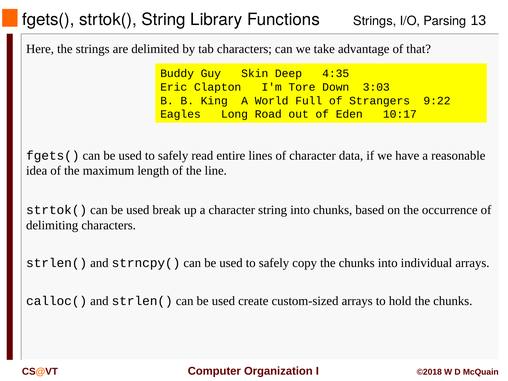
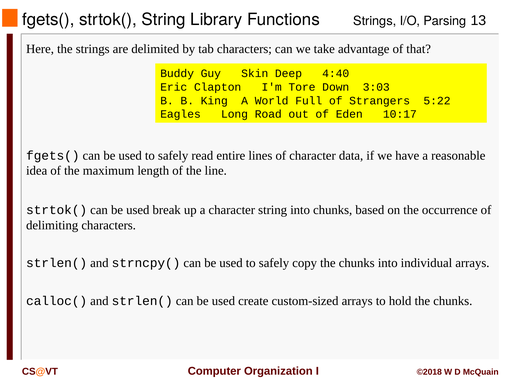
4:35: 4:35 -> 4:40 (336, 74)
9:22: 9:22 -> 5:22 (437, 101)
